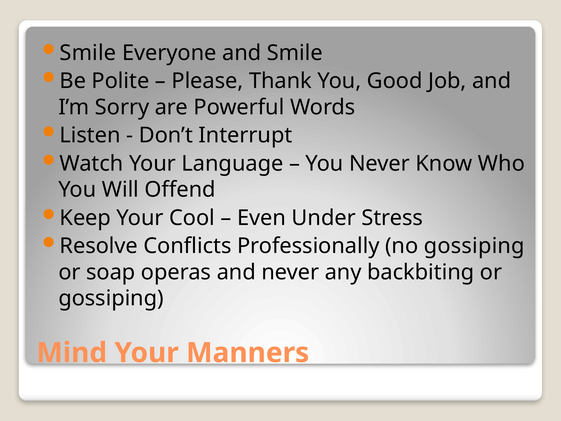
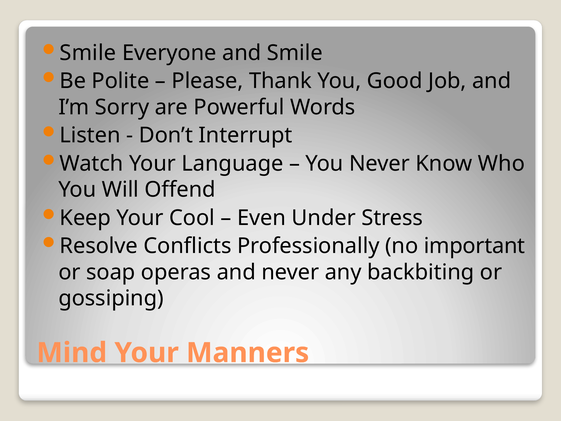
no gossiping: gossiping -> important (474, 246)
